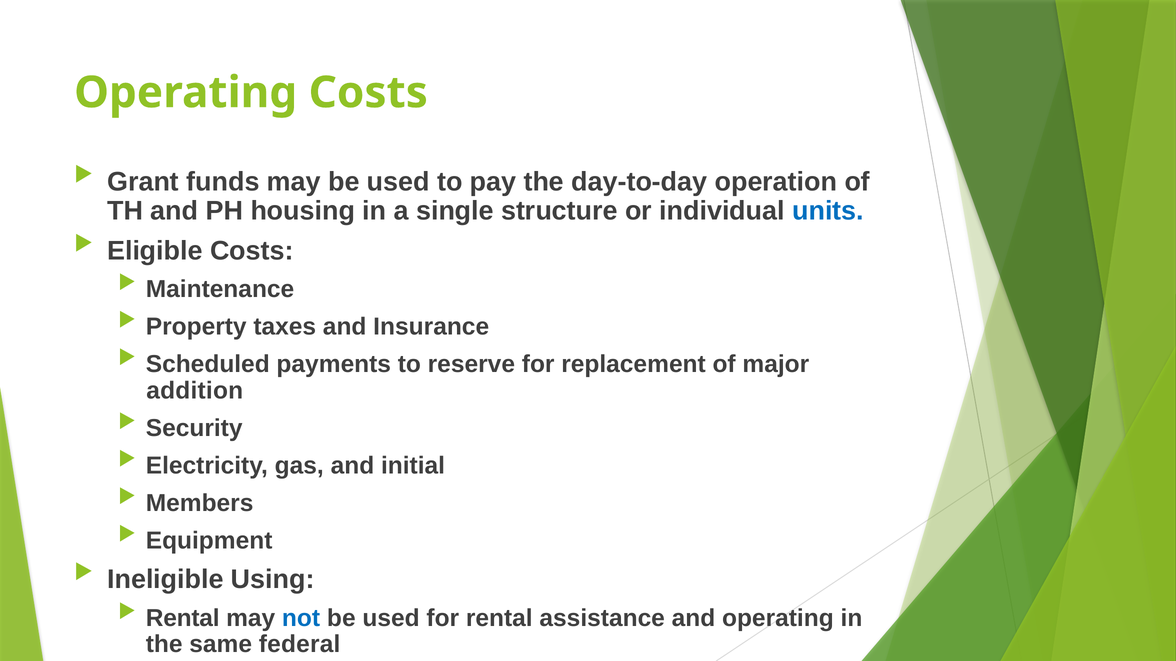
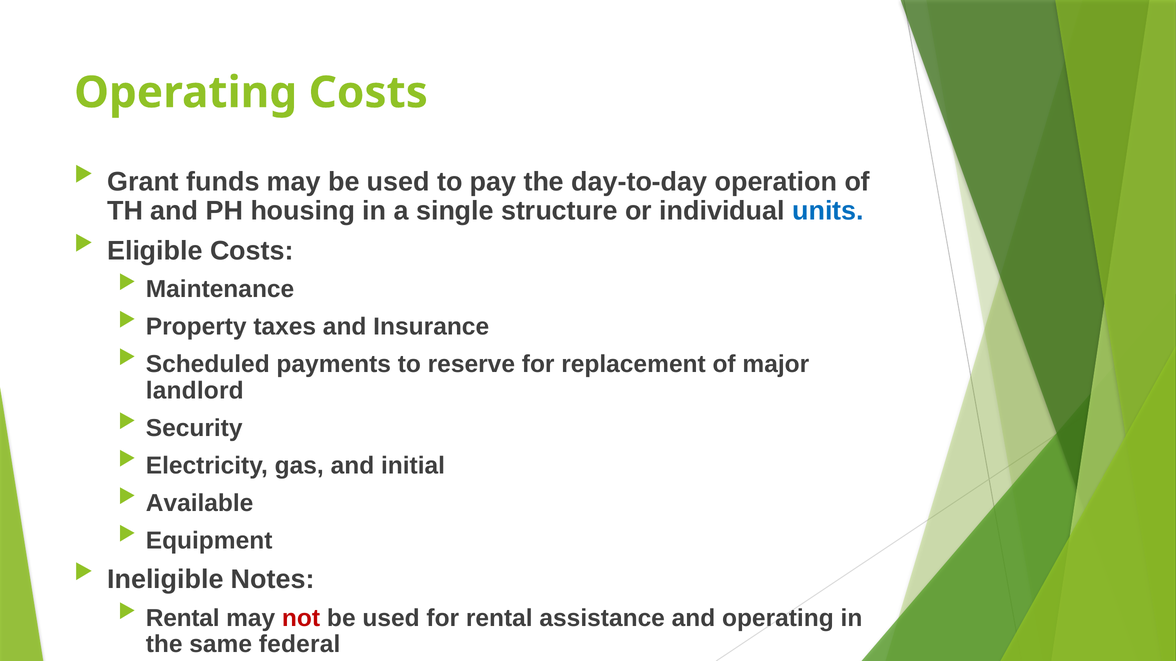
addition: addition -> landlord (195, 391)
Members: Members -> Available (200, 503)
Using: Using -> Notes (273, 580)
not colour: blue -> red (301, 618)
